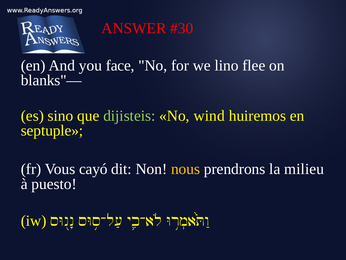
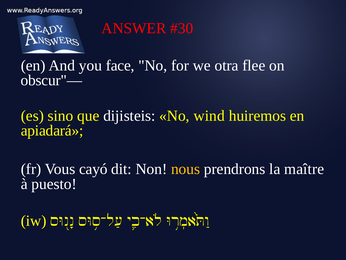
lino: lino -> otra (227, 65)
blanks"—: blanks"— -> obscur"— (51, 80)
dijisteis colour: light green -> white (129, 115)
septuple: septuple -> apiadará (52, 130)
milieu: milieu -> maître (304, 169)
